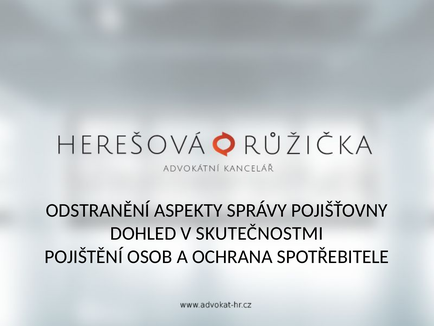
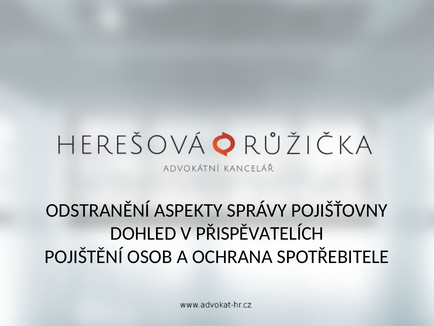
SKUTEČNOSTMI: SKUTEČNOSTMI -> PŘISPĚVATELÍCH (260, 233)
